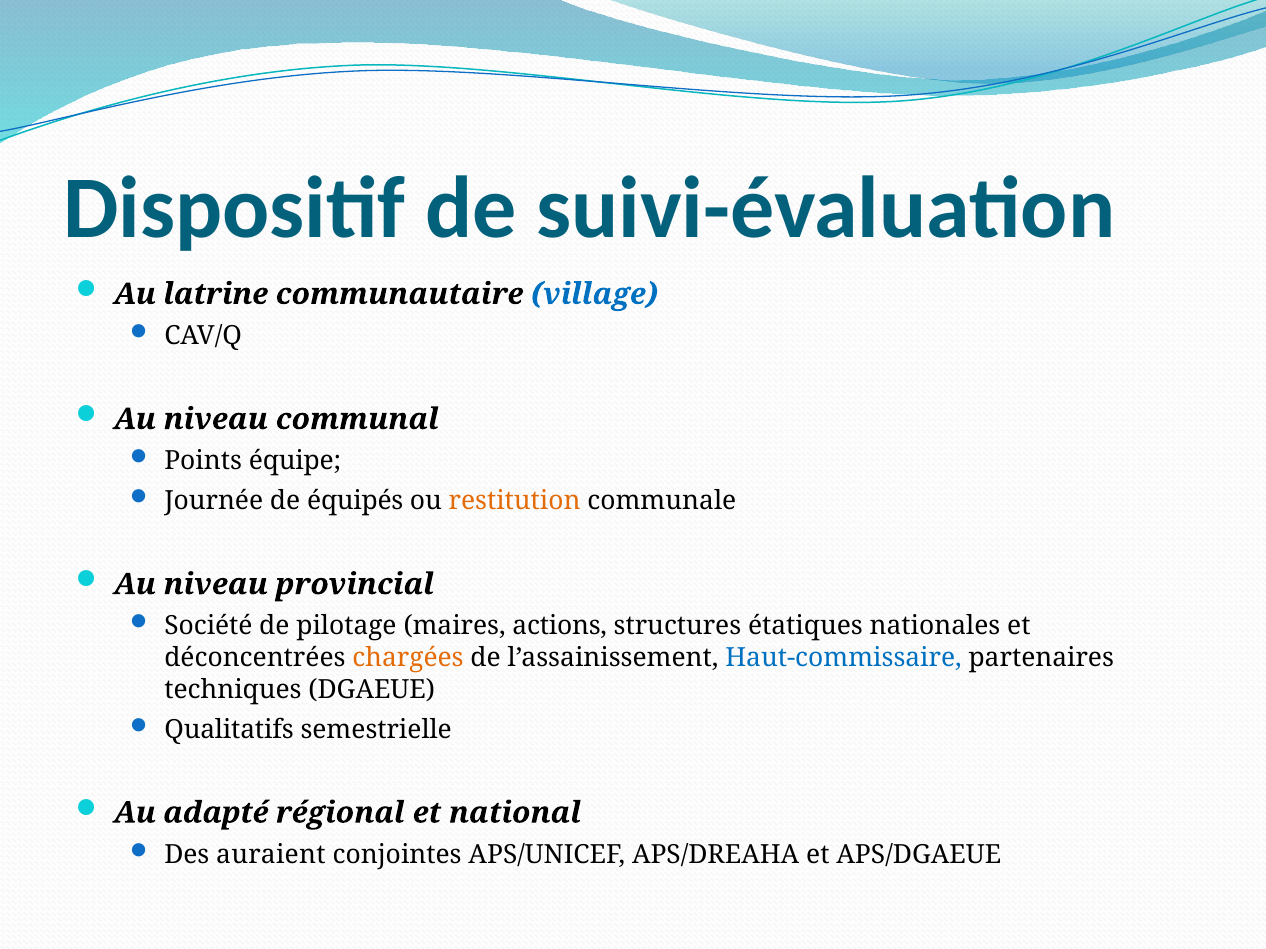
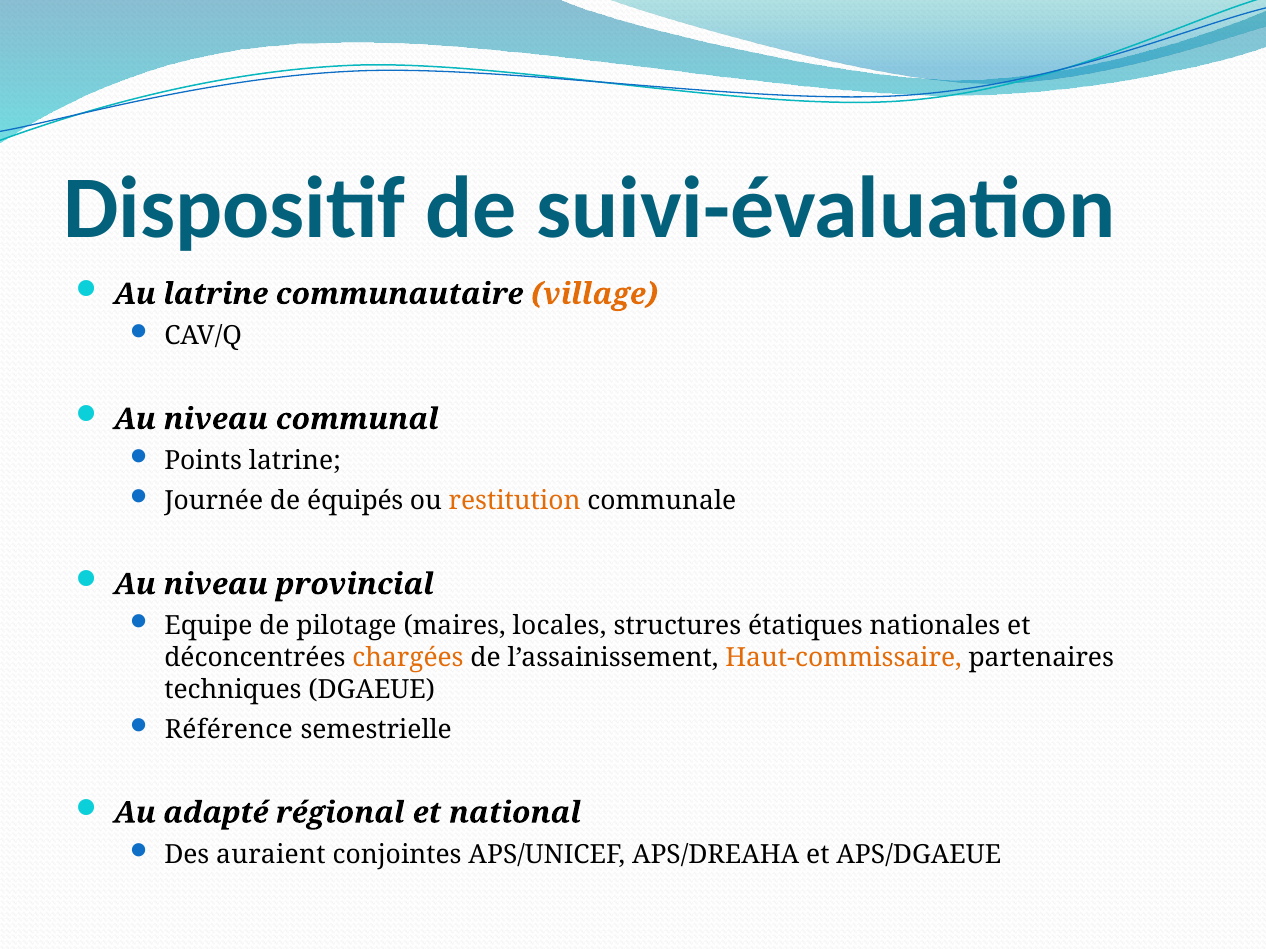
village colour: blue -> orange (595, 294)
Points équipe: équipe -> latrine (295, 461)
Société: Société -> Equipe (208, 627)
actions: actions -> locales (560, 627)
Haut-commissaire colour: blue -> orange (844, 658)
Qualitatifs: Qualitatifs -> Référence (229, 730)
